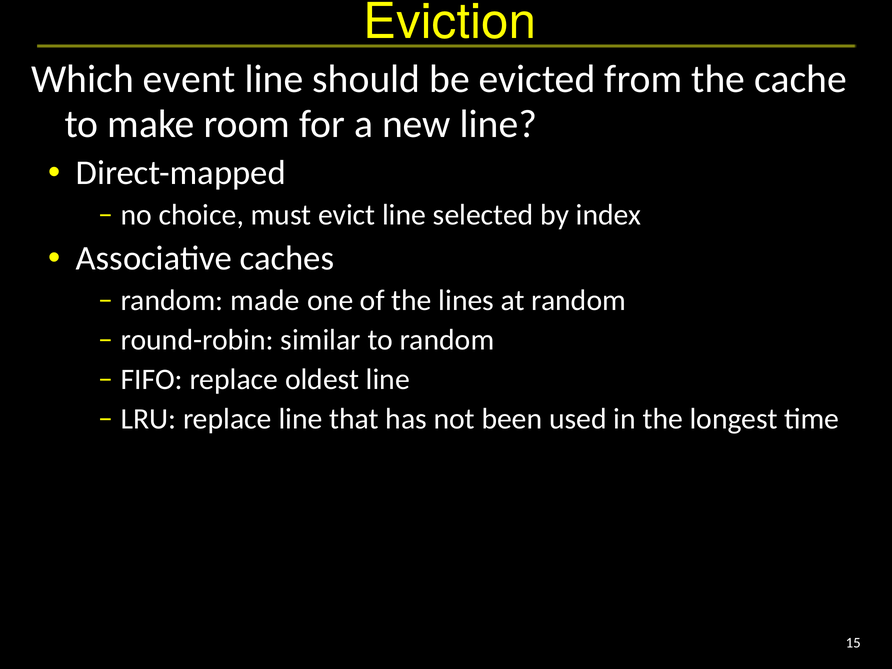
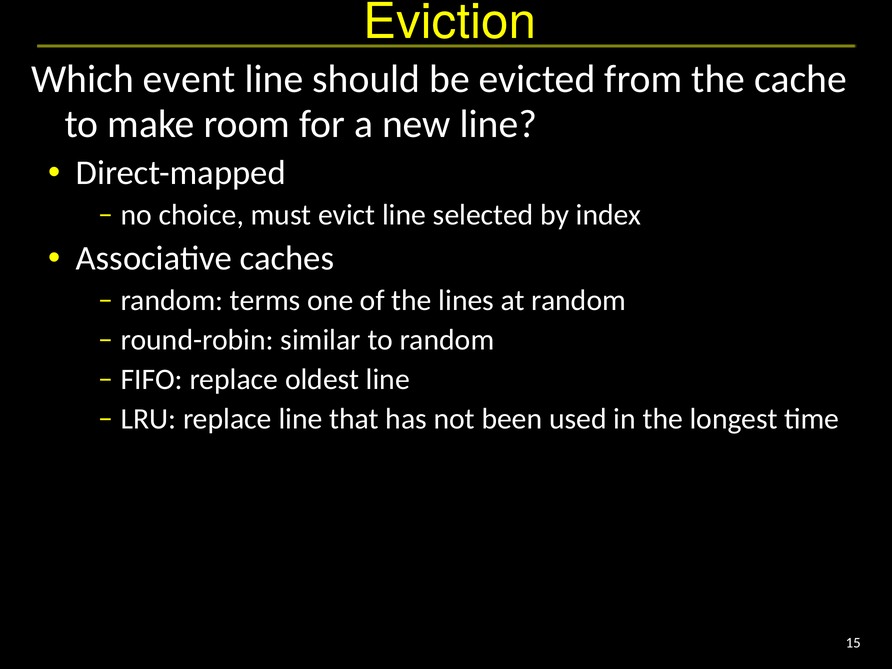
made: made -> terms (265, 301)
